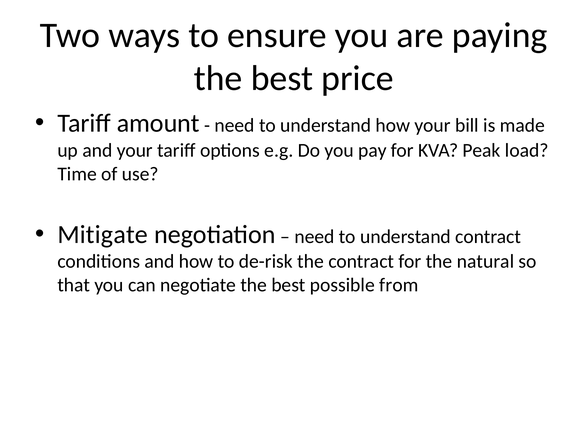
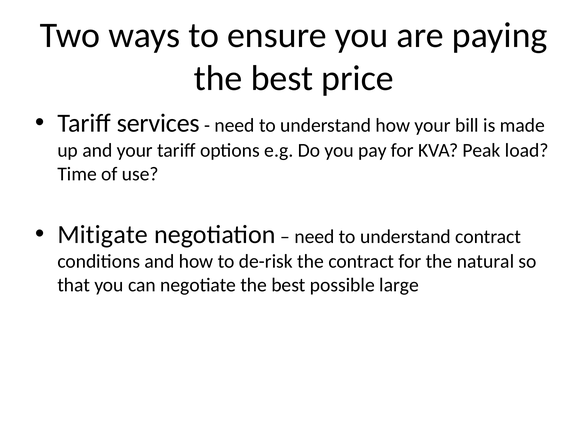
amount: amount -> services (158, 123)
from: from -> large (399, 285)
